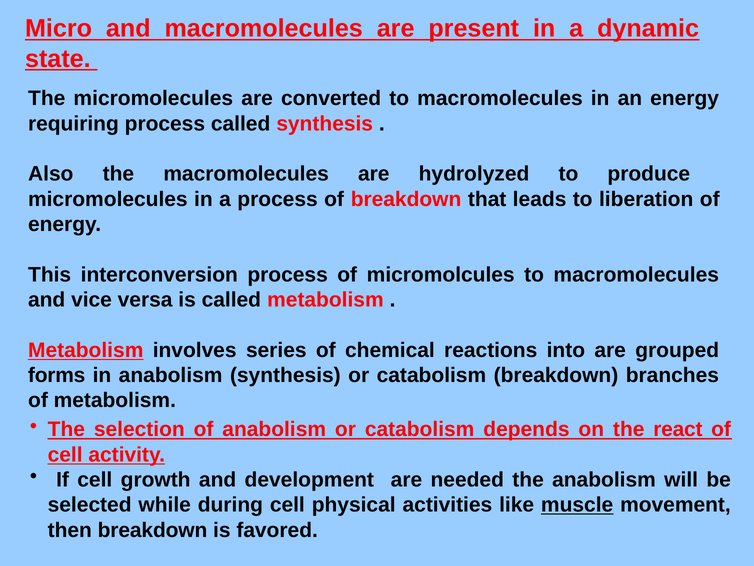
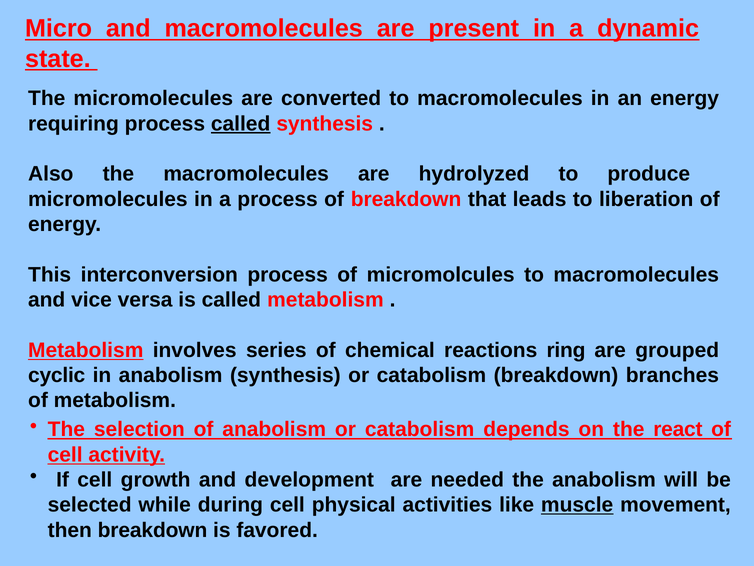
called underline: none -> present (241, 124)
into: into -> ring (566, 350)
forms: forms -> cyclic (57, 375)
